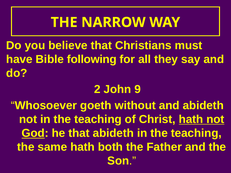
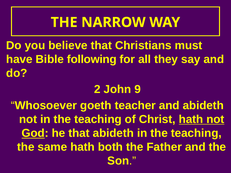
without: without -> teacher (135, 106)
